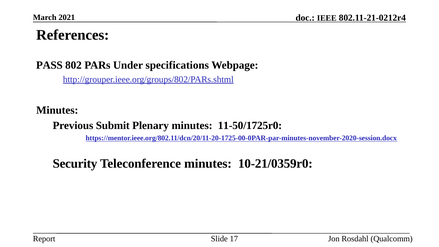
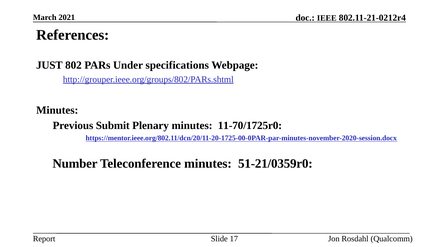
PASS: PASS -> JUST (49, 65)
11-50/1725r0: 11-50/1725r0 -> 11-70/1725r0 (250, 126)
Security: Security -> Number (75, 163)
10-21/0359r0: 10-21/0359r0 -> 51-21/0359r0 (275, 163)
